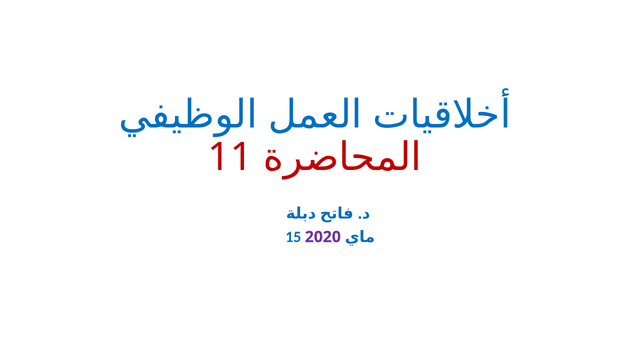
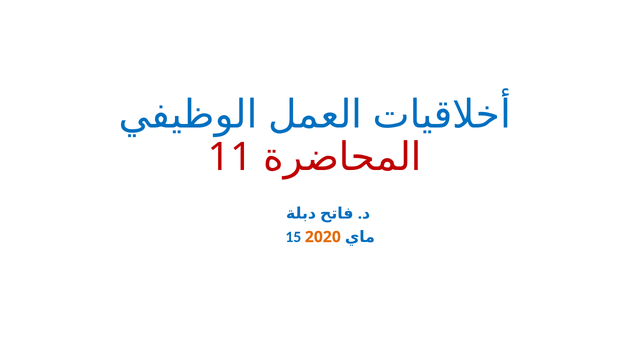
2020 colour: purple -> orange (323, 237)
